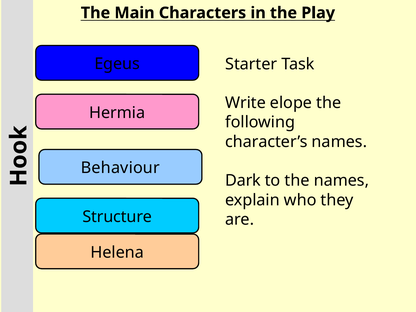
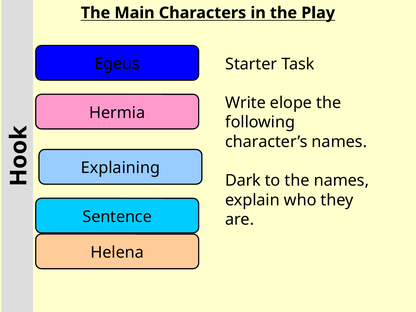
Behaviour: Behaviour -> Explaining (120, 168)
Structure: Structure -> Sentence (117, 217)
